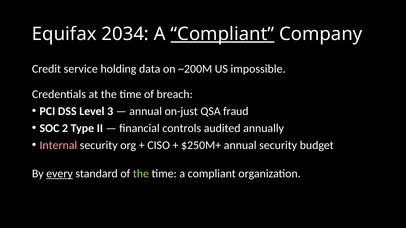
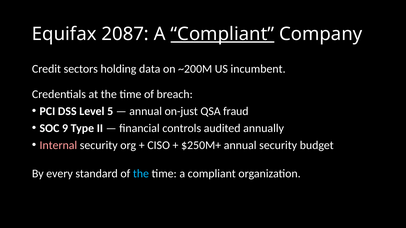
2034: 2034 -> 2087 (125, 34)
service: service -> sectors (81, 69)
impossible: impossible -> incumbent (258, 69)
3: 3 -> 5 (110, 111)
2: 2 -> 9 (65, 128)
every underline: present -> none (60, 174)
the colour: light green -> light blue (141, 174)
